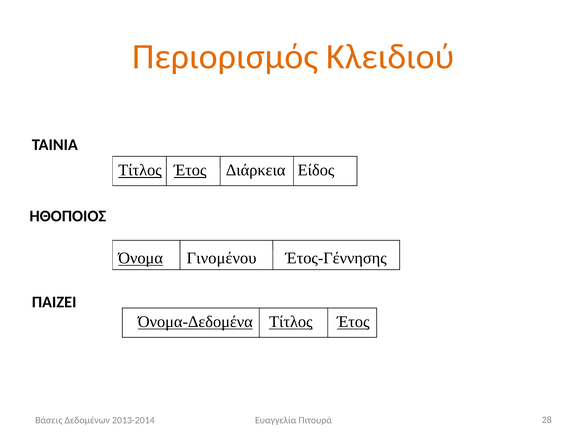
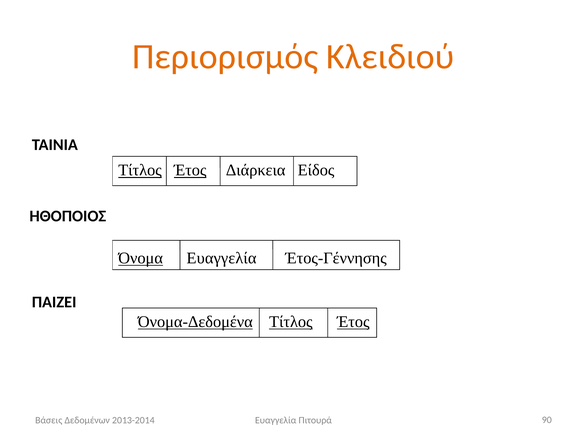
Όνομα Γινομένου: Γινομένου -> Ευαγγελία (222, 258)
28: 28 -> 90 (547, 420)
